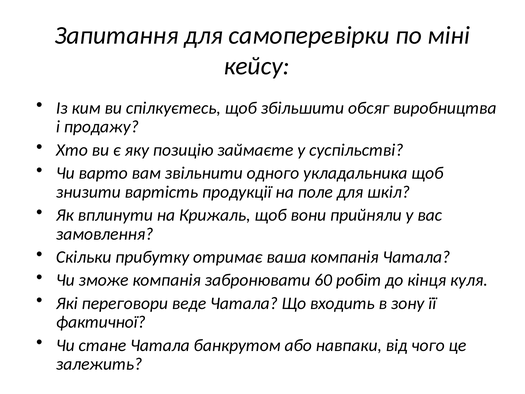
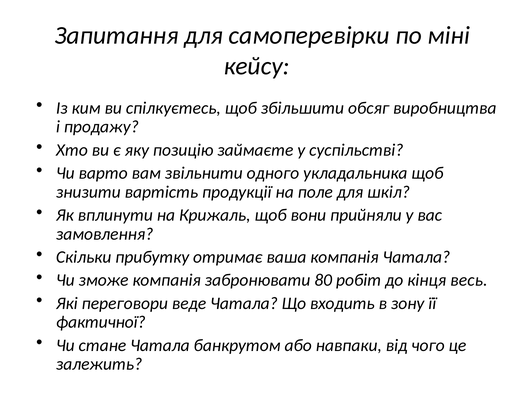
60: 60 -> 80 (323, 280)
куля: куля -> весь (469, 280)
